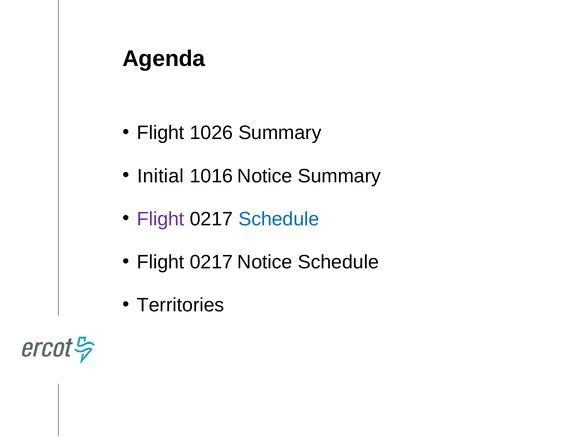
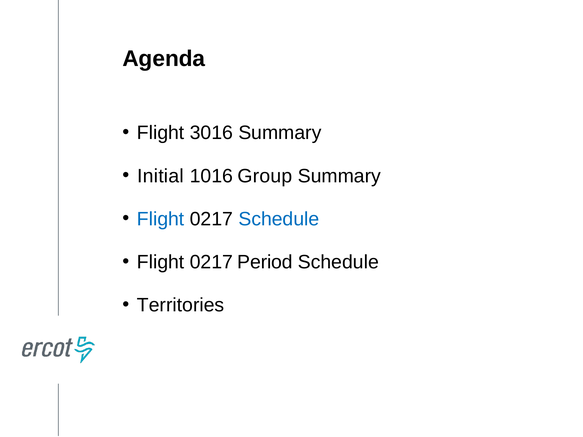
1026: 1026 -> 3016 (211, 133)
1016 Notice: Notice -> Group (265, 176)
Flight colour: purple -> blue (161, 219)
0217 Notice: Notice -> Period (265, 262)
